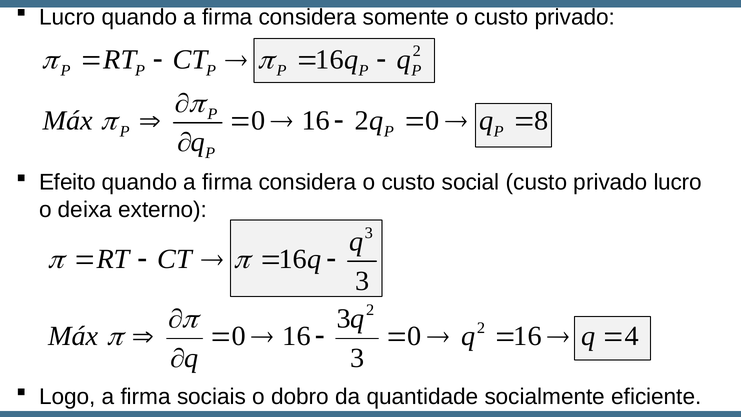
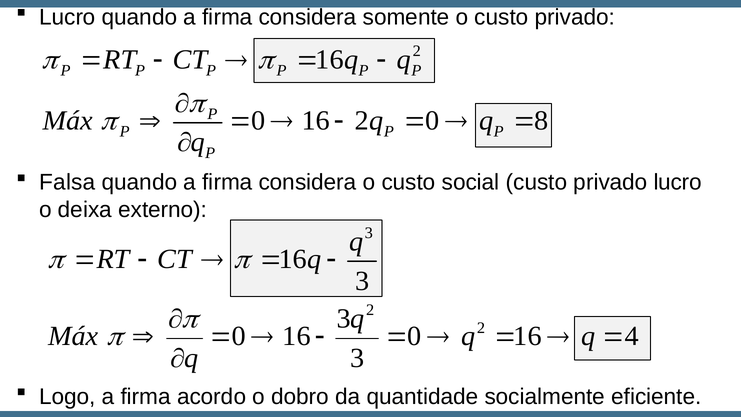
Efeito: Efeito -> Falsa (67, 182)
sociais: sociais -> acordo (212, 396)
